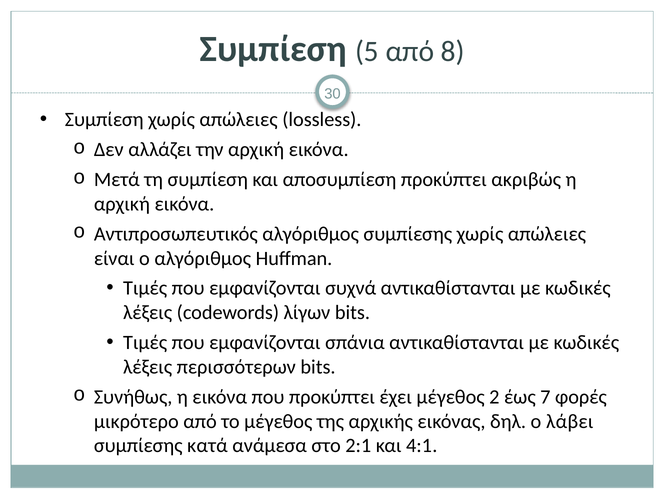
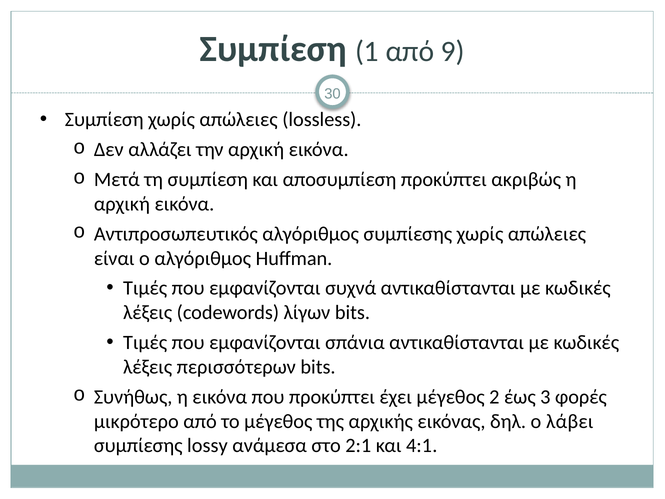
5: 5 -> 1 (367, 51)
8: 8 -> 9 (453, 51)
7: 7 -> 3 (545, 397)
κατά: κατά -> lossy (207, 445)
